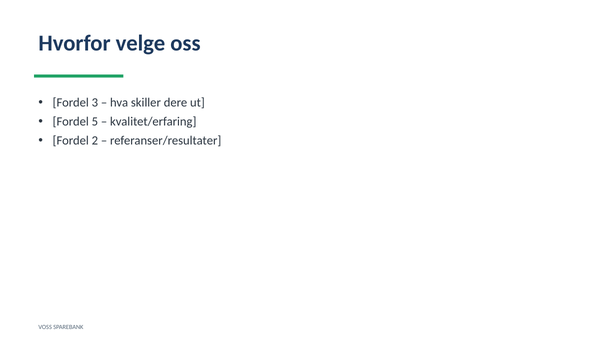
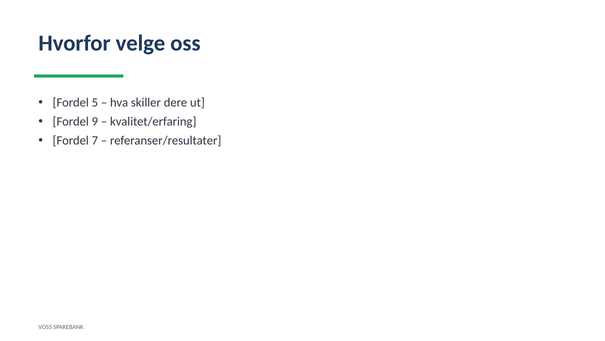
3: 3 -> 5 (95, 102)
5: 5 -> 9 (95, 121)
2: 2 -> 7 (95, 140)
